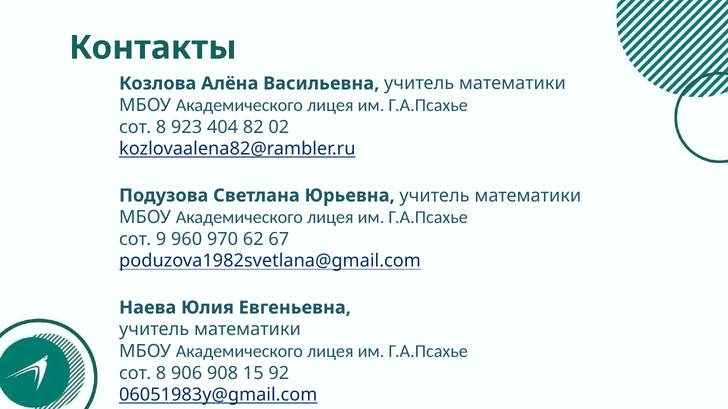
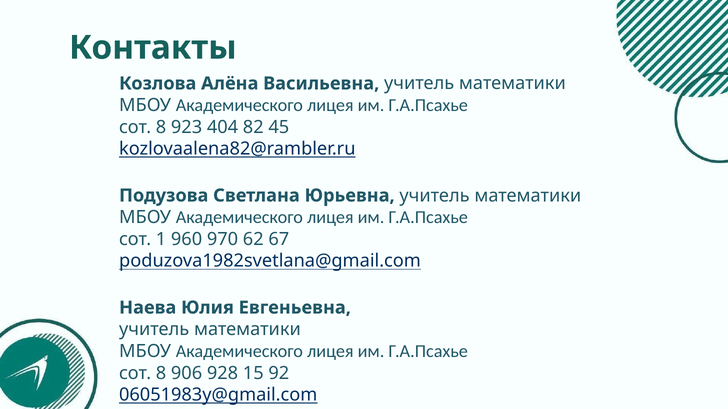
02: 02 -> 45 (279, 127)
9: 9 -> 1 (161, 239)
908: 908 -> 928 (223, 374)
